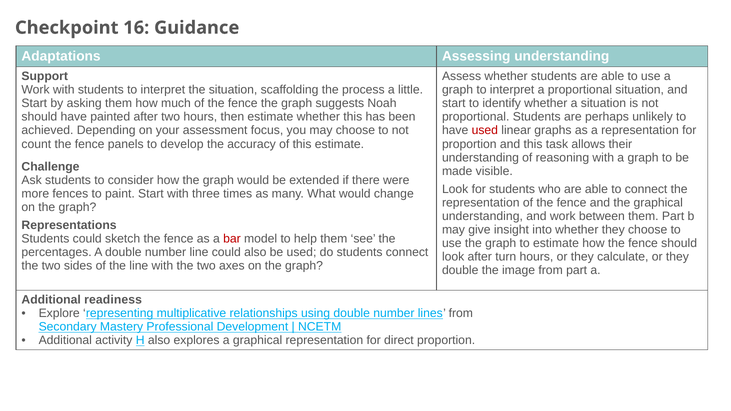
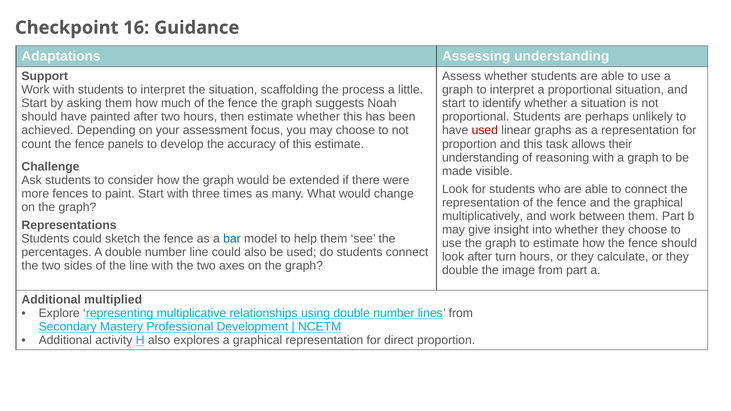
understanding: understanding -> multiplicatively (483, 216)
bar colour: red -> blue (232, 239)
readiness: readiness -> multiplied (113, 300)
